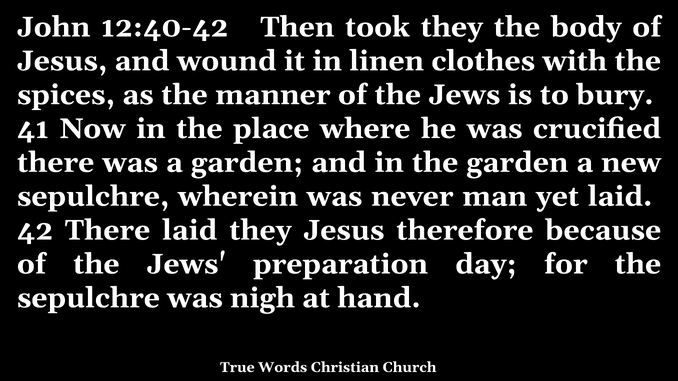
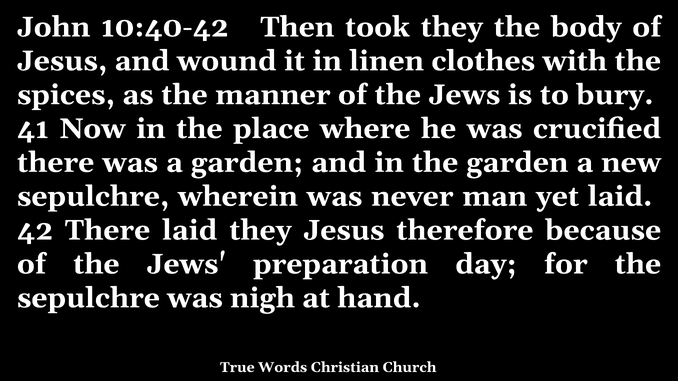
12:40-42: 12:40-42 -> 10:40-42 (165, 27)
